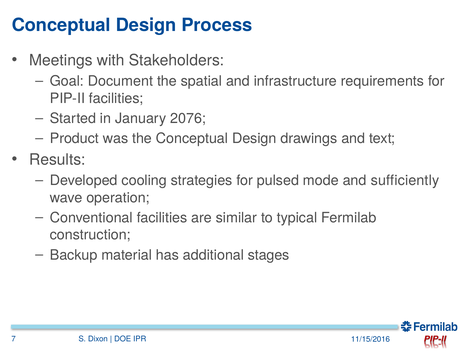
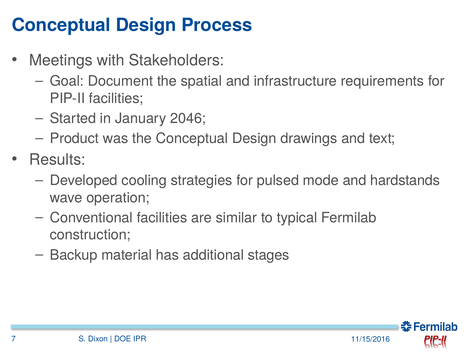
2076: 2076 -> 2046 (188, 118)
sufficiently: sufficiently -> hardstands (405, 180)
